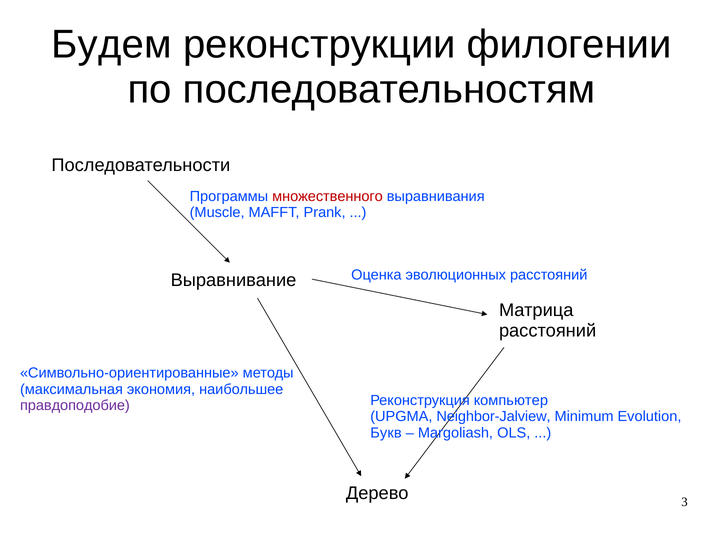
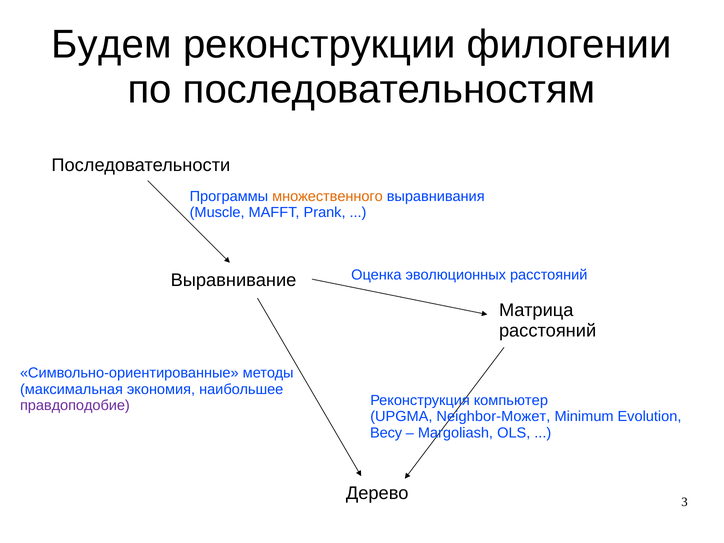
множественного colour: red -> orange (327, 196)
Neighbor-Jalview: Neighbor-Jalview -> Neighbor-Может (493, 417)
Букв: Букв -> Весу (386, 433)
